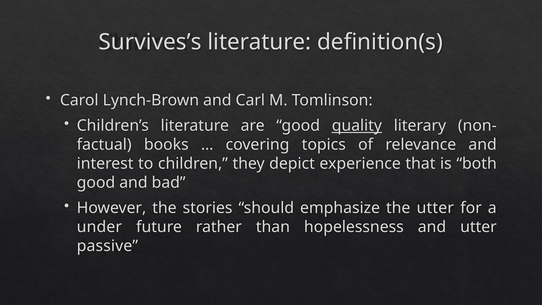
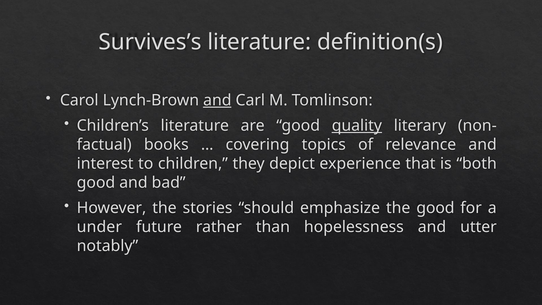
and underline: none -> present (217, 100)
the utter: utter -> good (435, 208)
passive: passive -> notably (107, 246)
